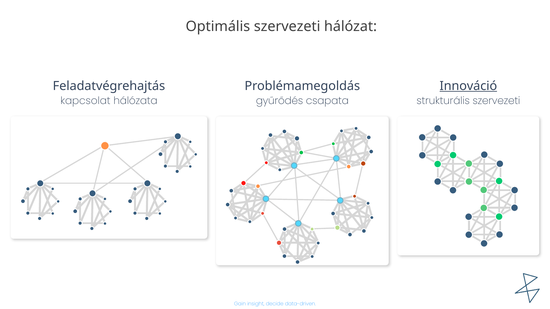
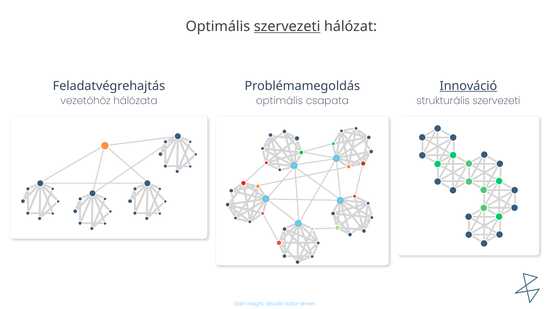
szervezeti underline: none -> present (287, 27)
kapcsolat: kapcsolat -> vezetőhöz (86, 101)
gyűrődés: gyűrődés -> optimális (279, 101)
